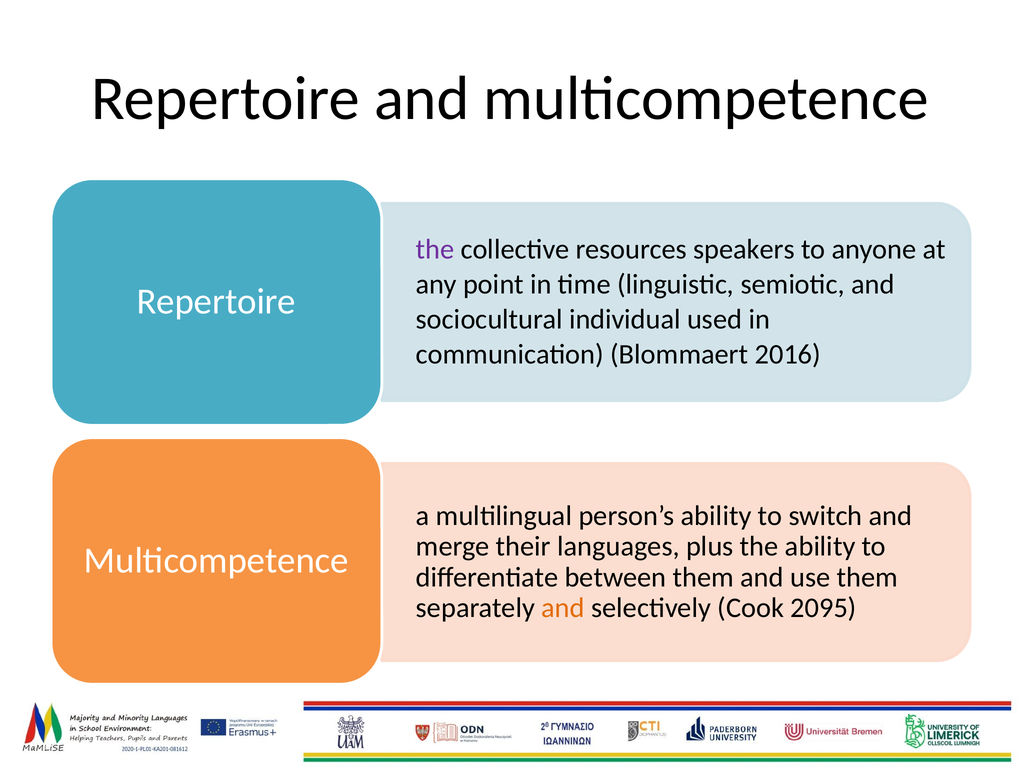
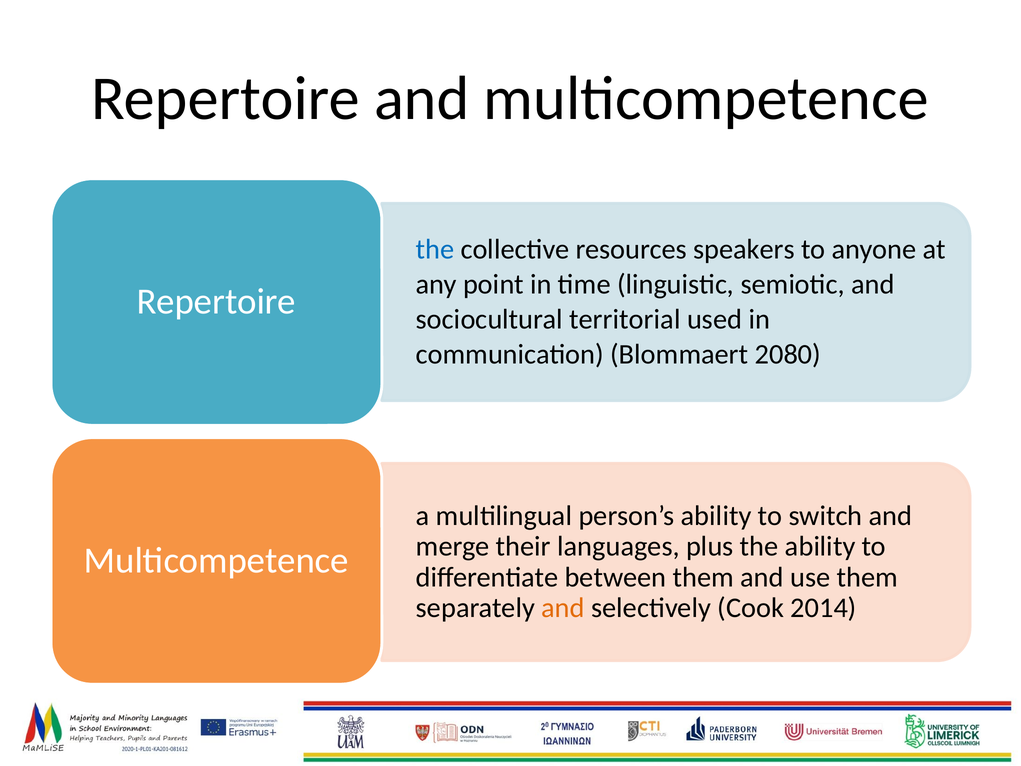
the colour: purple -> blue (435, 249)
individual: individual -> territorial (625, 319)
2016: 2016 -> 2080 (788, 354)
2095: 2095 -> 2014 (824, 608)
